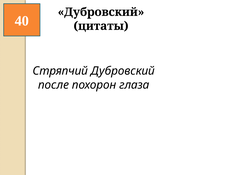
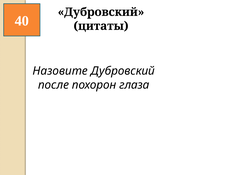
Стряпчий: Стряпчий -> Назовите (60, 71)
